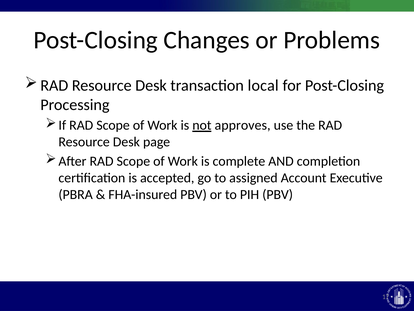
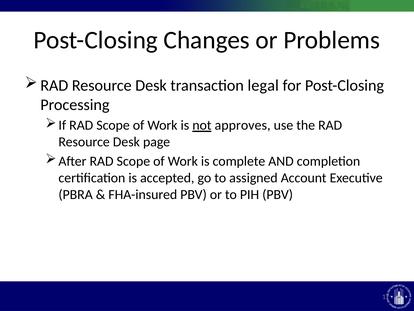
local: local -> legal (263, 85)
